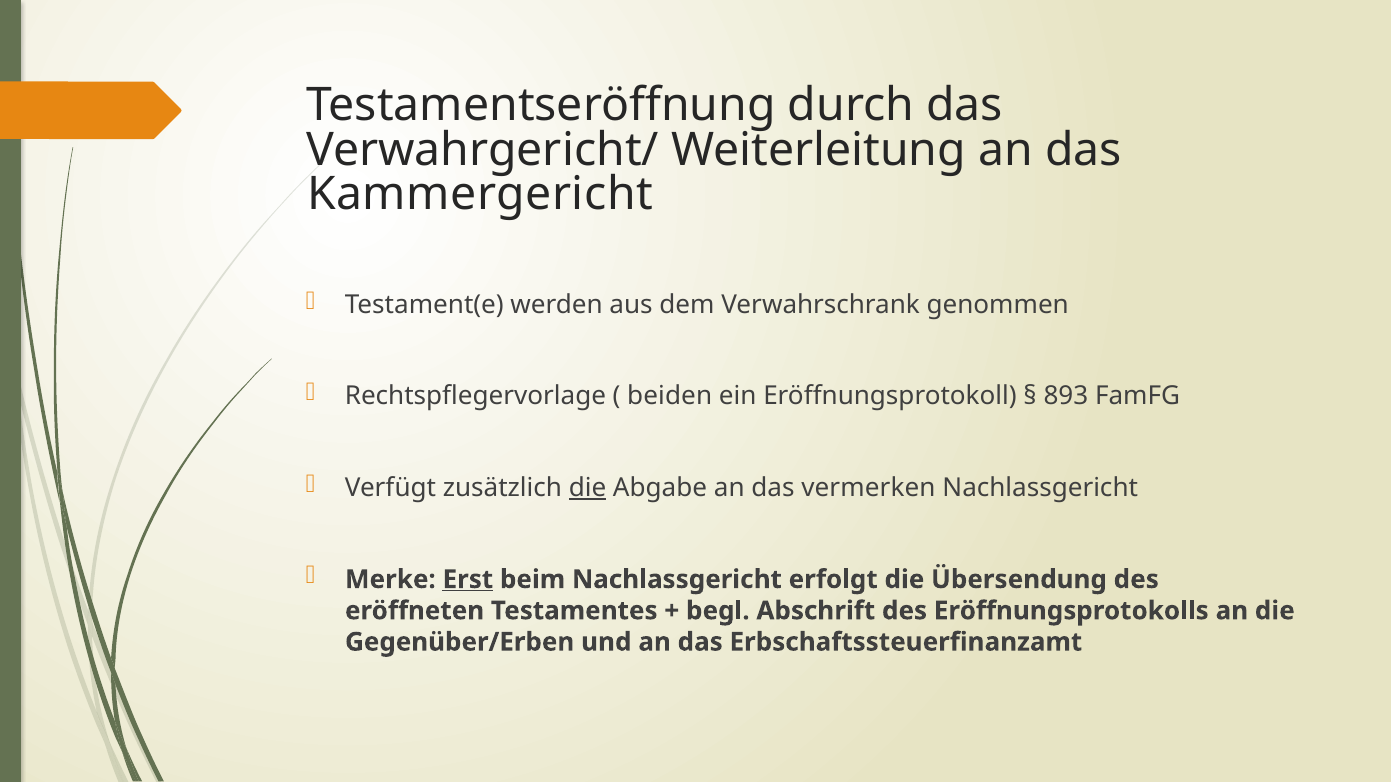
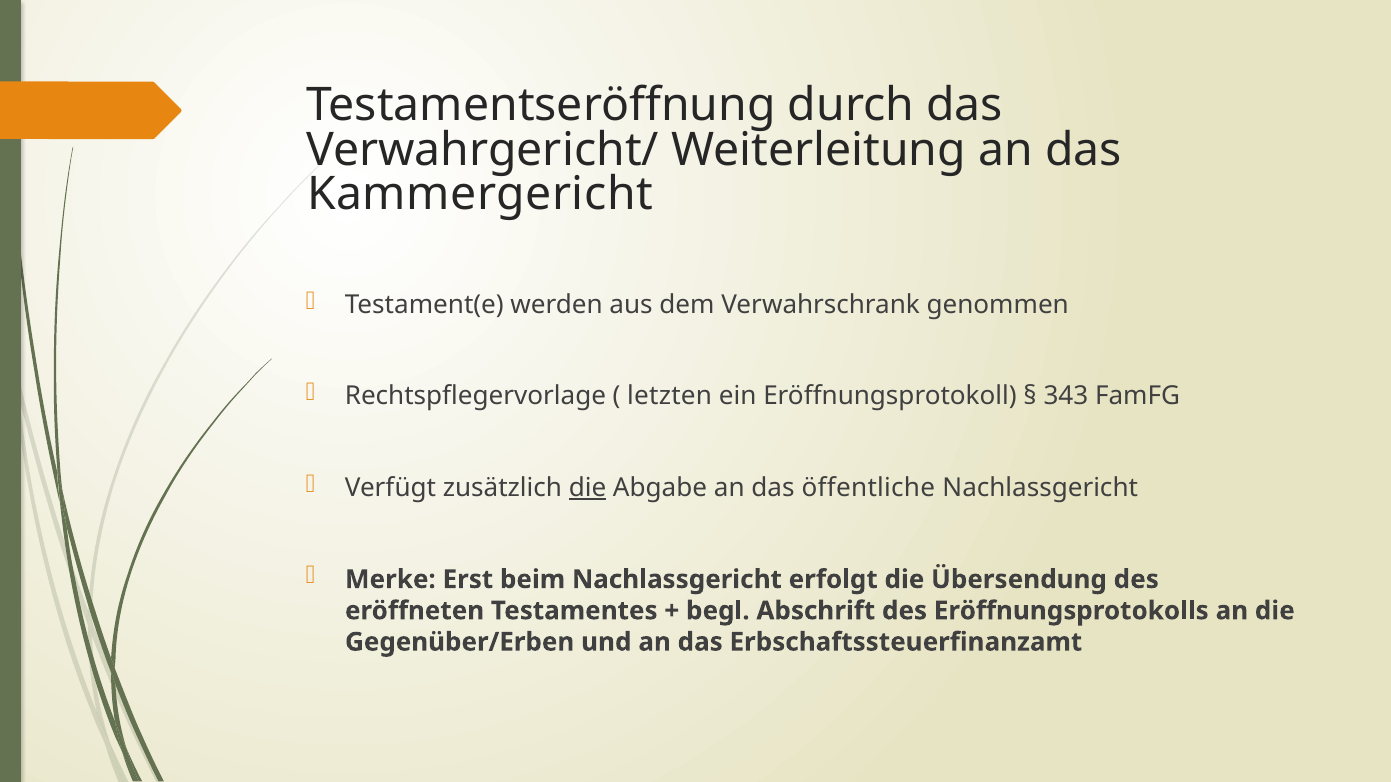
beiden: beiden -> letzten (670, 397)
893: 893 -> 343 (1066, 397)
vermerken: vermerken -> öffentliche (868, 488)
Erst underline: present -> none (468, 580)
